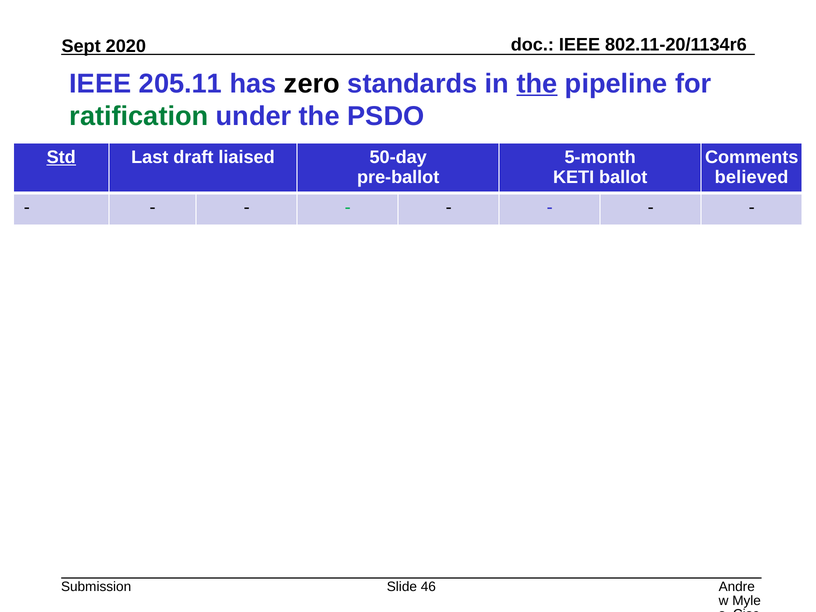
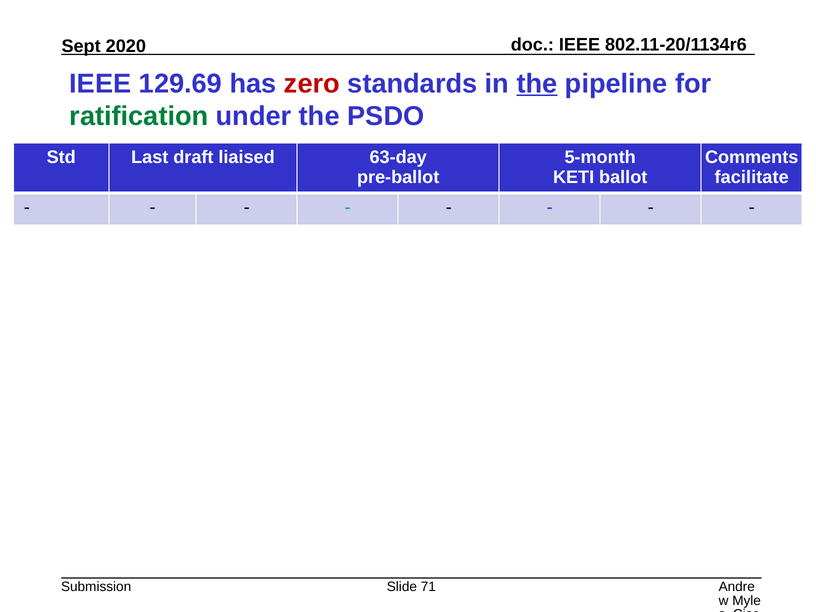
205.11: 205.11 -> 129.69 (180, 84)
zero colour: black -> red (312, 84)
Std underline: present -> none (61, 157)
50-day: 50-day -> 63-day (398, 157)
believed: believed -> facilitate (752, 177)
46: 46 -> 71 (428, 587)
